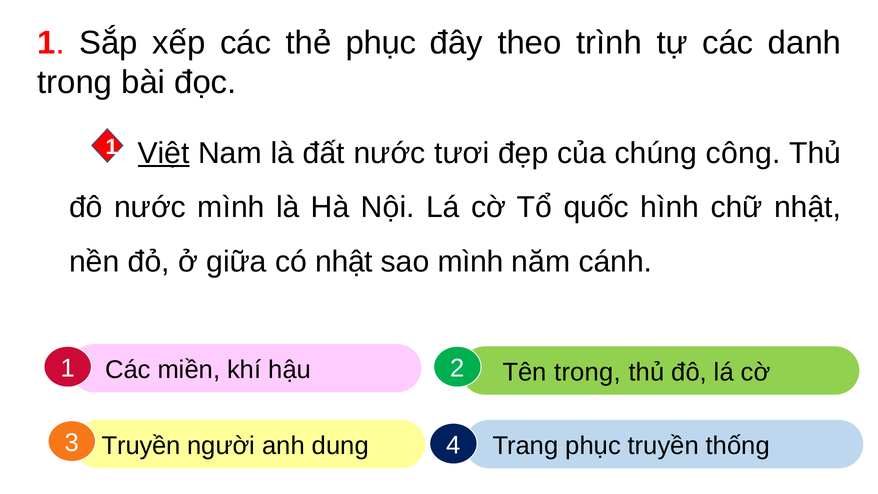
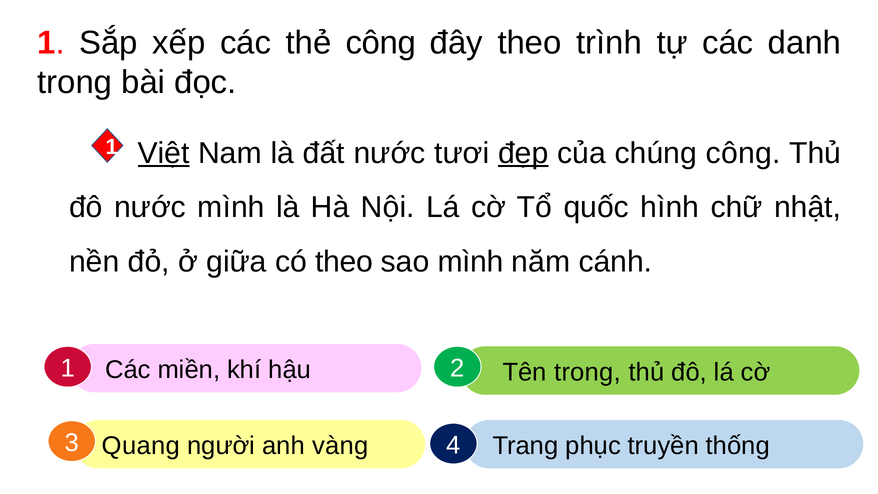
thẻ phục: phục -> công (381, 43)
đẹp underline: none -> present (523, 153)
có nhật: nhật -> theo (344, 262)
Truyền: Truyền -> Quang (141, 446)
dung: dung -> vàng (340, 446)
